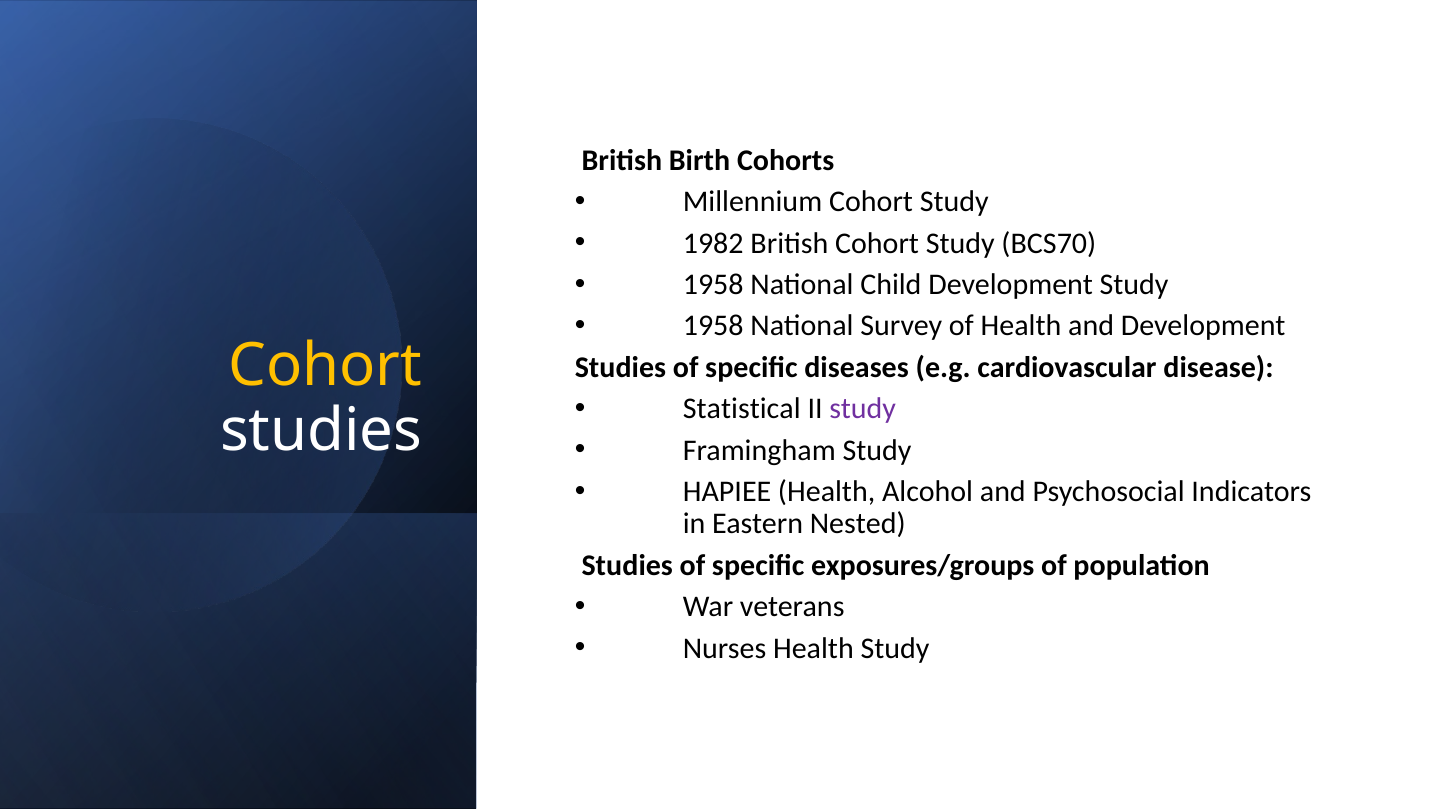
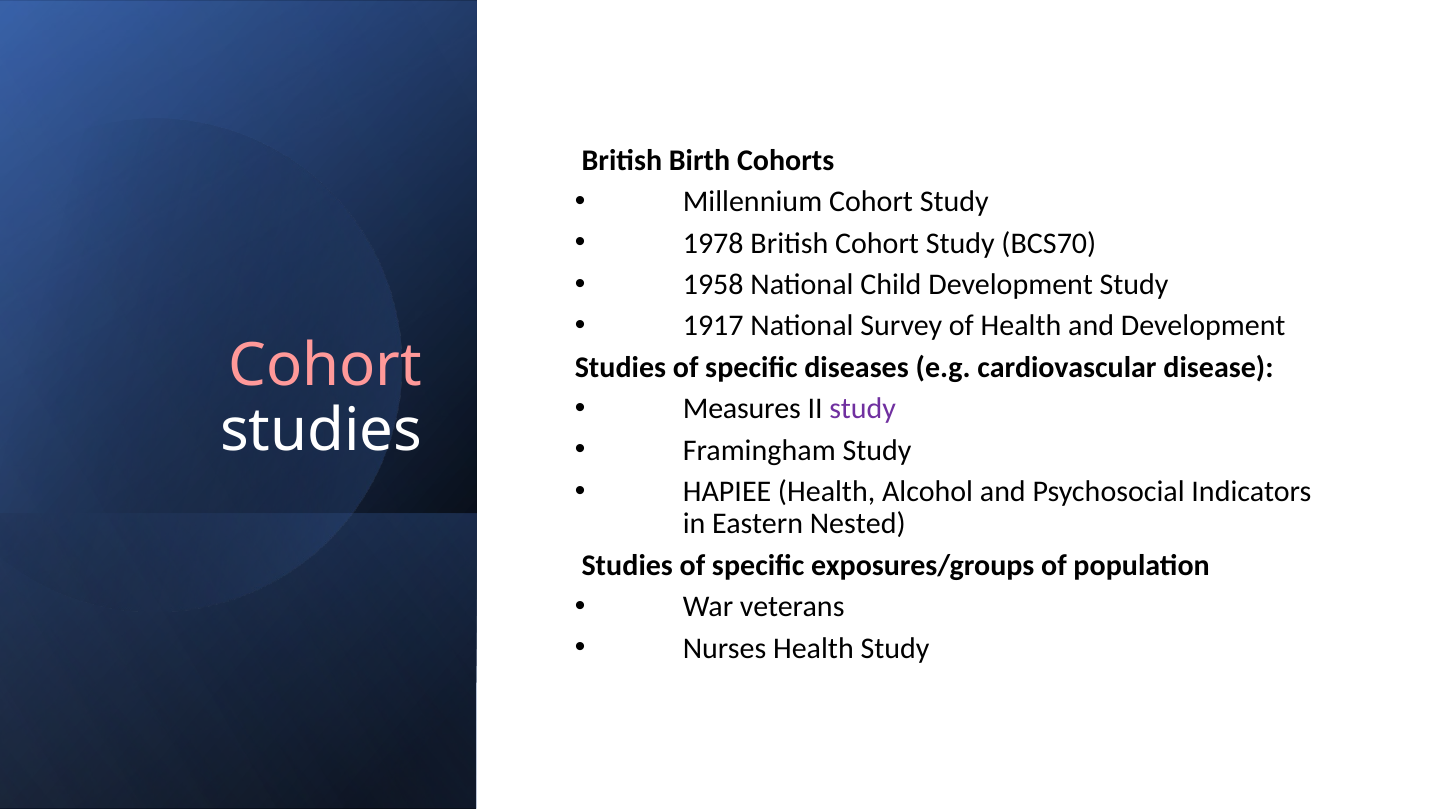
1982: 1982 -> 1978 (713, 243)
1958: 1958 -> 1917 (713, 326)
Cohort colour: yellow -> pink (325, 366)
Statistical: Statistical -> Measures (742, 409)
